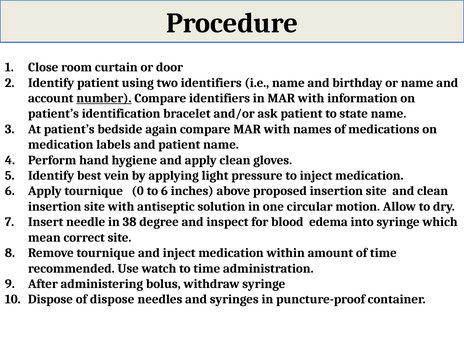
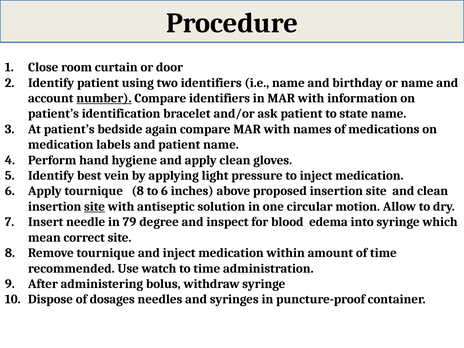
tournique 0: 0 -> 8 (138, 191)
site underline: none -> present (95, 207)
38: 38 -> 79 (130, 222)
of dispose: dispose -> dosages (112, 299)
